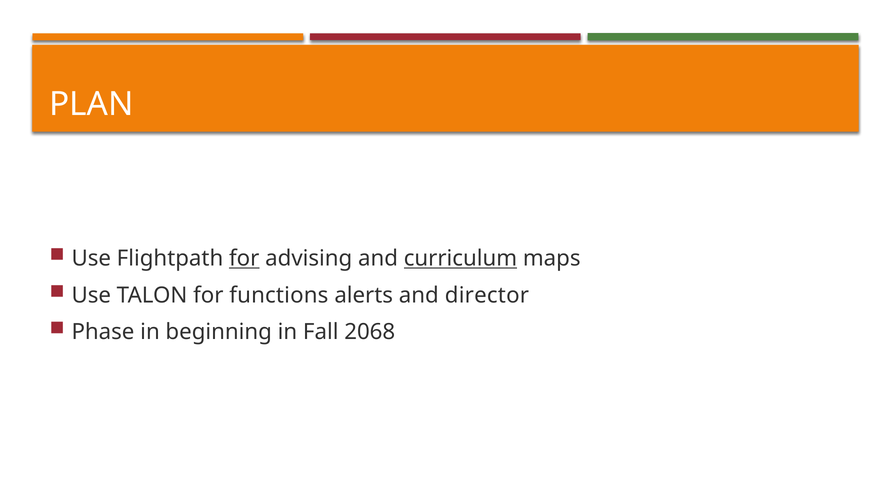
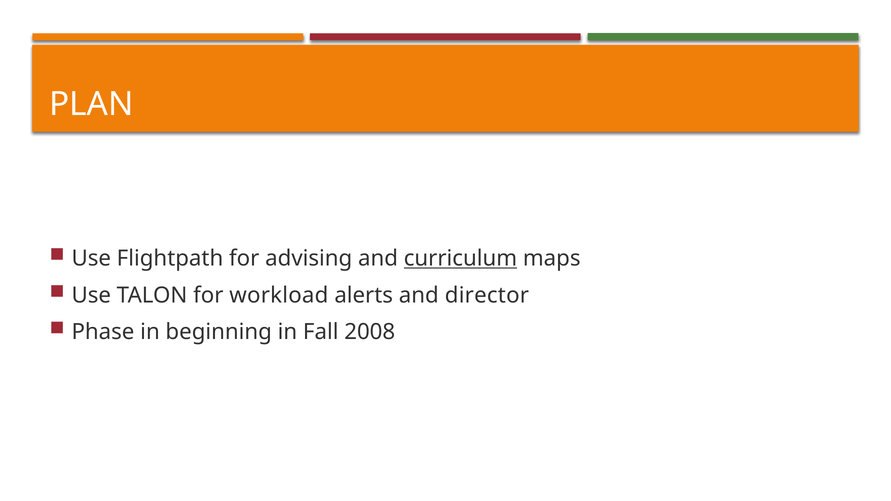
for underline: present -> none (244, 259)
functions: functions -> workload (279, 295)
2068: 2068 -> 2008 (370, 332)
